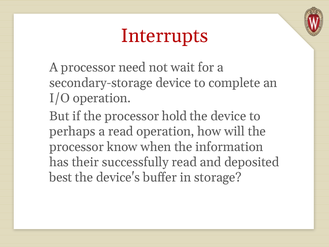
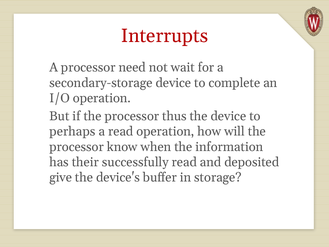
hold: hold -> thus (174, 116)
best: best -> give (61, 177)
